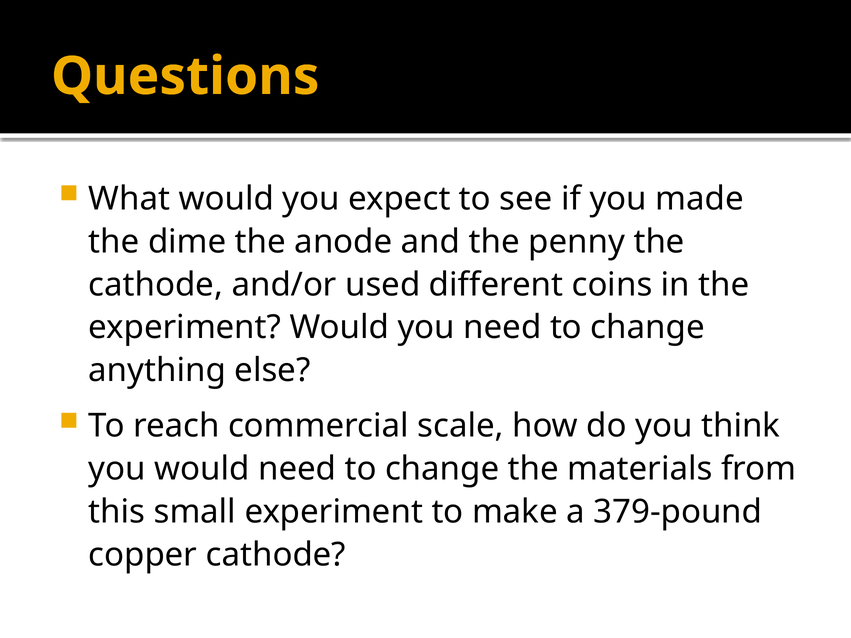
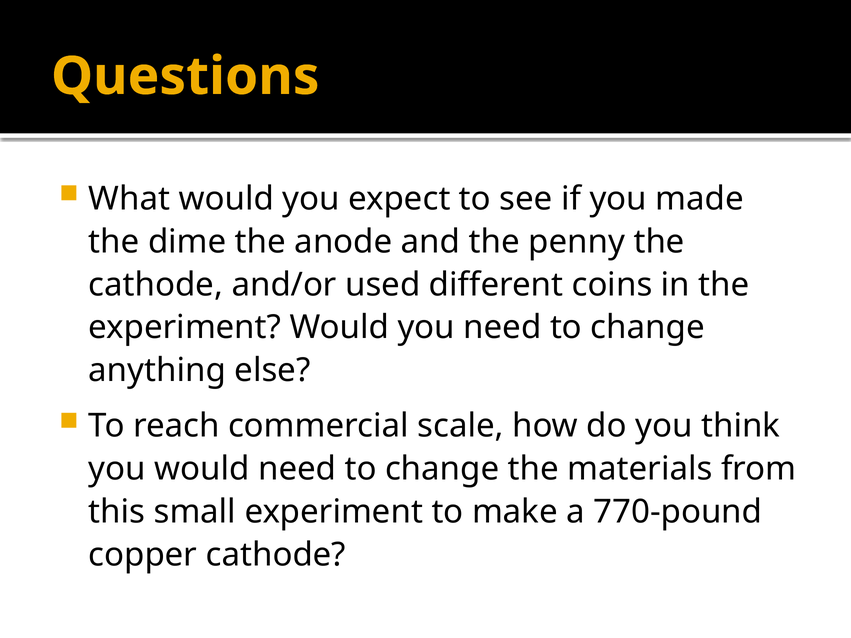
379-pound: 379-pound -> 770-pound (678, 512)
